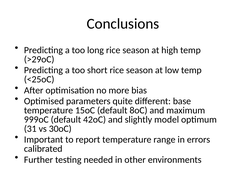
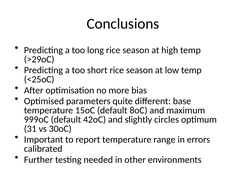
model: model -> circles (167, 120)
